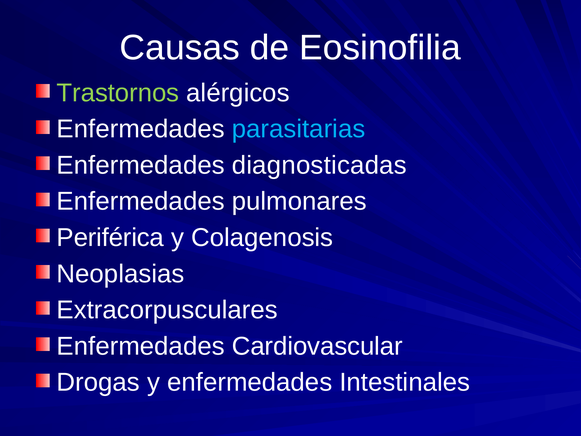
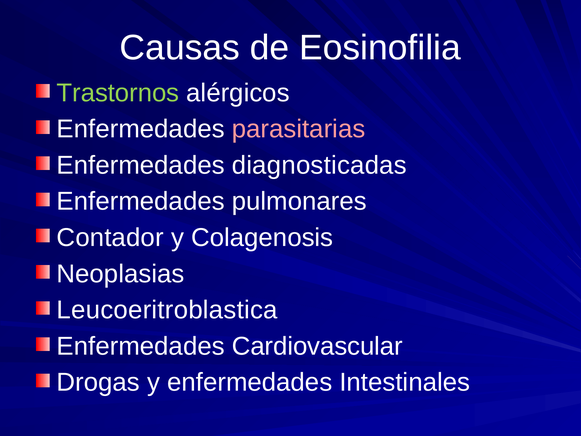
parasitarias colour: light blue -> pink (299, 129)
Periférica: Periférica -> Contador (110, 237)
Extracorpusculares: Extracorpusculares -> Leucoeritroblastica (167, 310)
